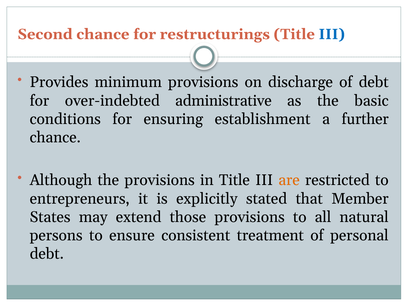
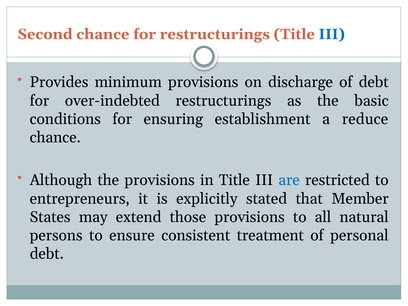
over-indebted administrative: administrative -> restructurings (223, 101)
further: further -> reduce (365, 119)
are colour: orange -> blue (289, 180)
